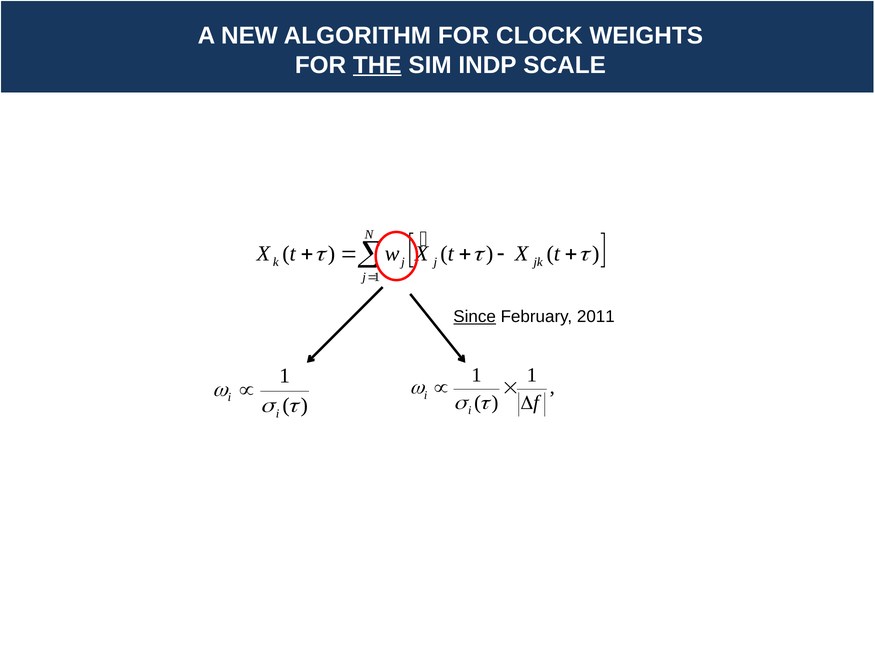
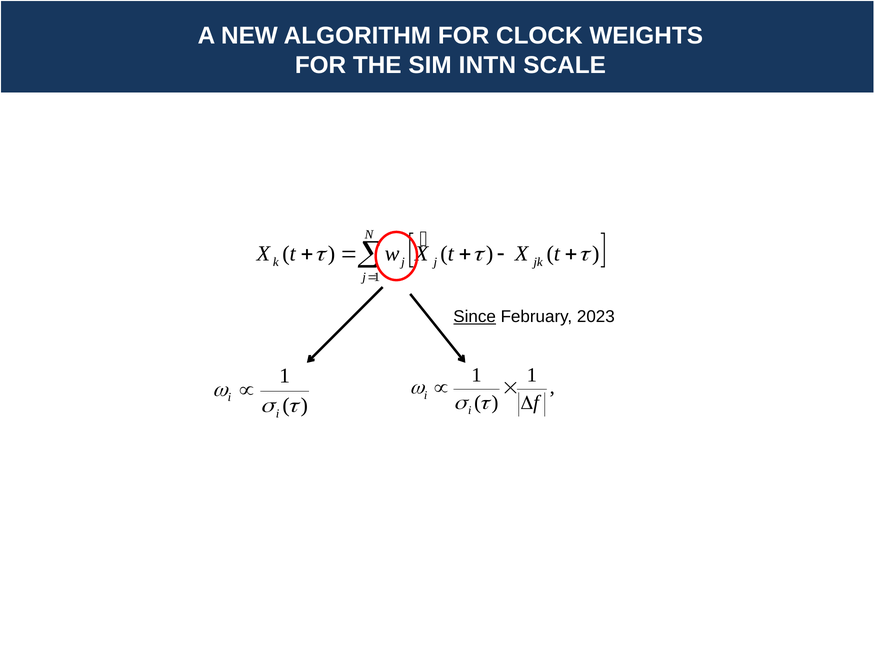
THE underline: present -> none (377, 65)
INDP: INDP -> INTN (487, 65)
2011: 2011 -> 2023 (596, 317)
